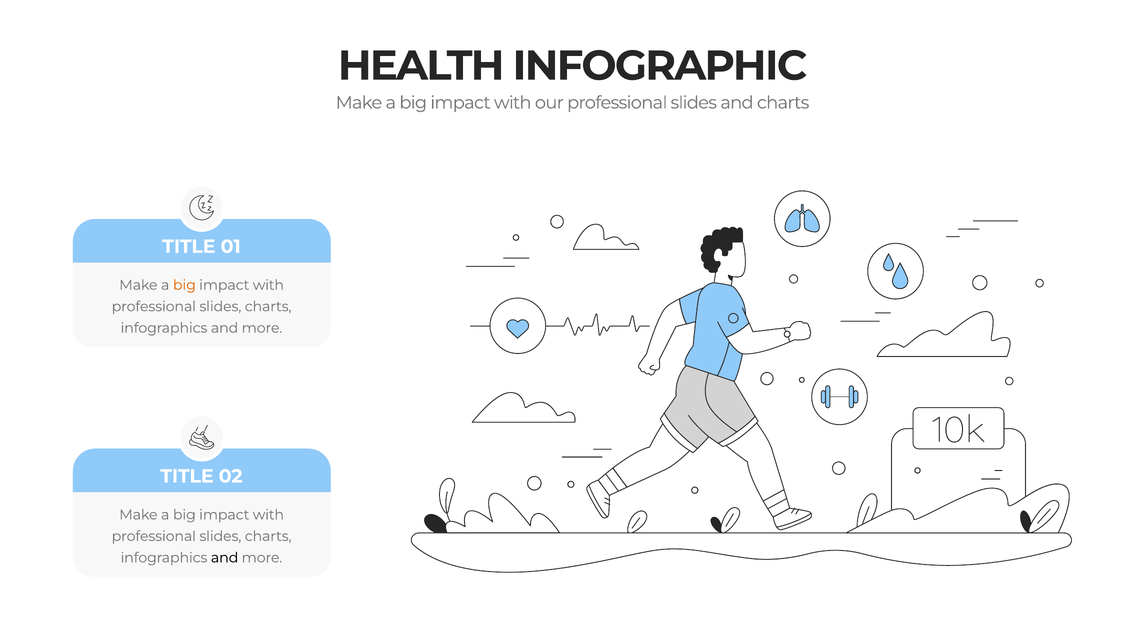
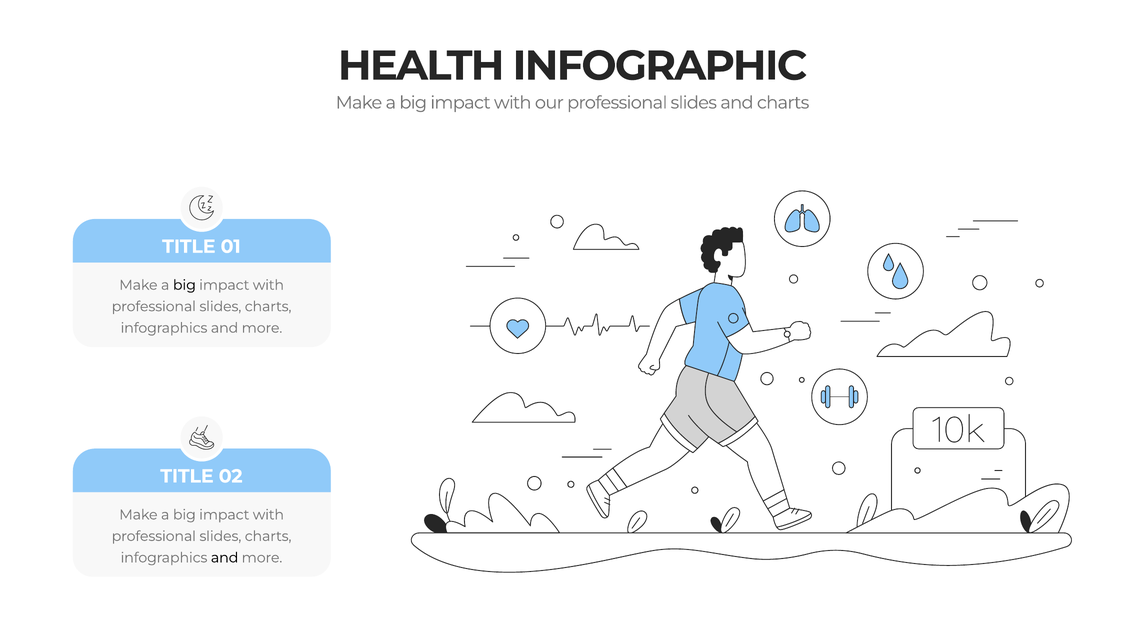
big colour: orange -> black (184, 285)
